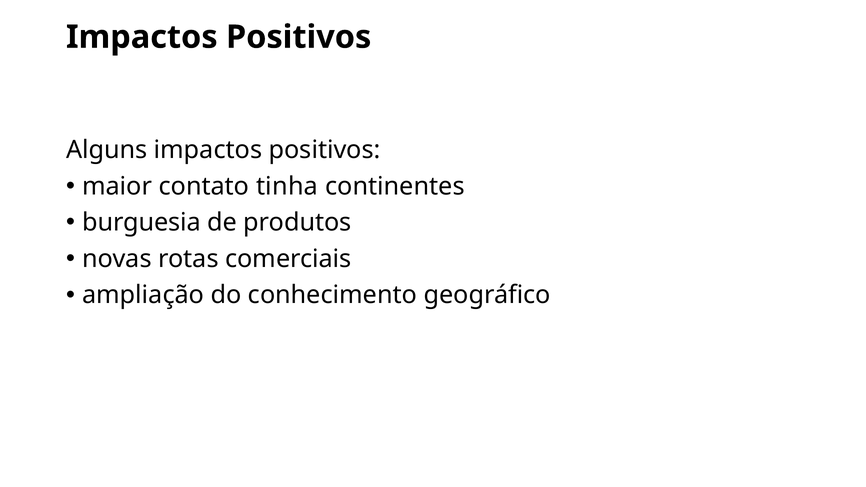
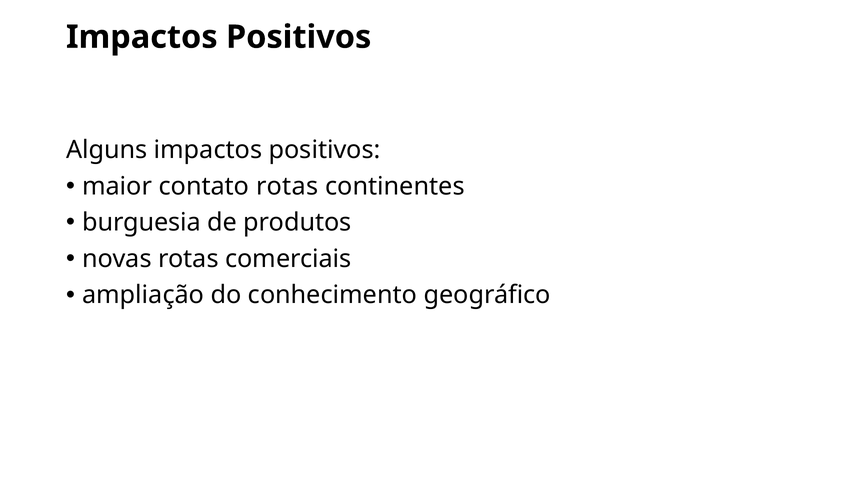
contato tinha: tinha -> rotas (287, 186)
